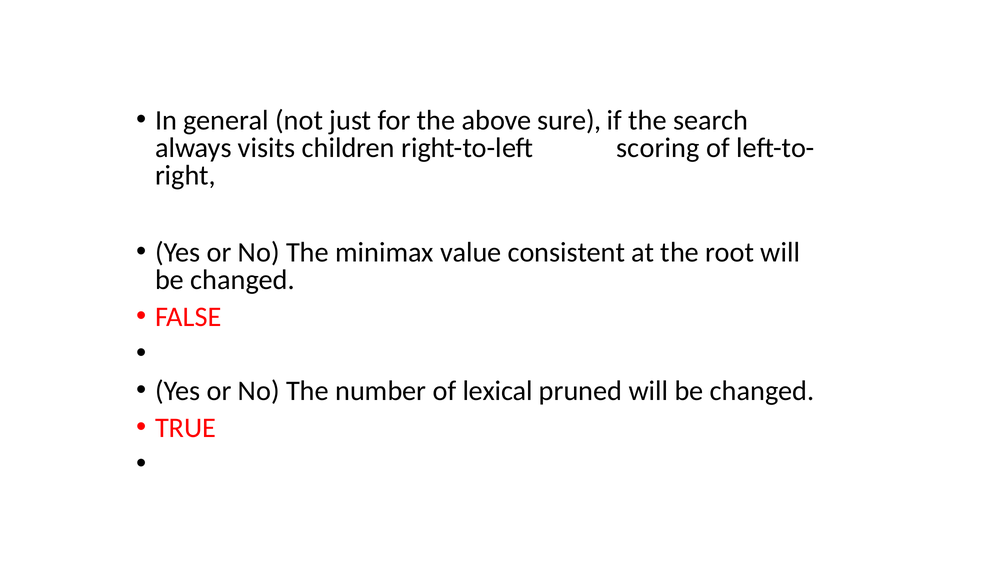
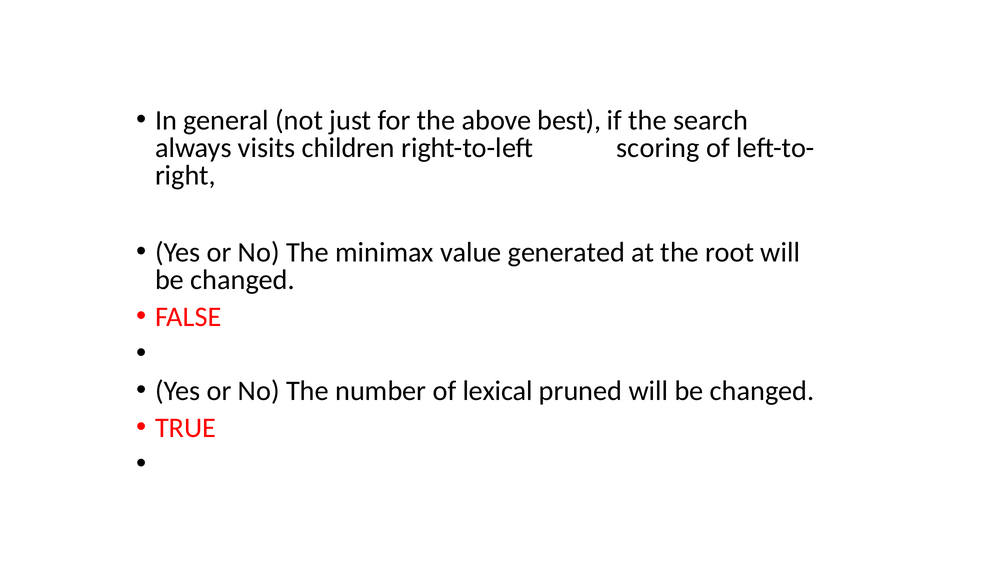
sure: sure -> best (569, 120)
consistent: consistent -> generated (566, 252)
